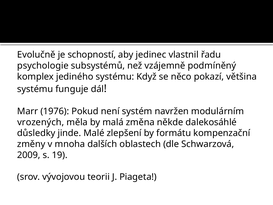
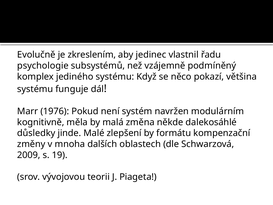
schopností: schopností -> zkreslením (92, 55)
vrozených: vrozených -> kognitivně (41, 122)
